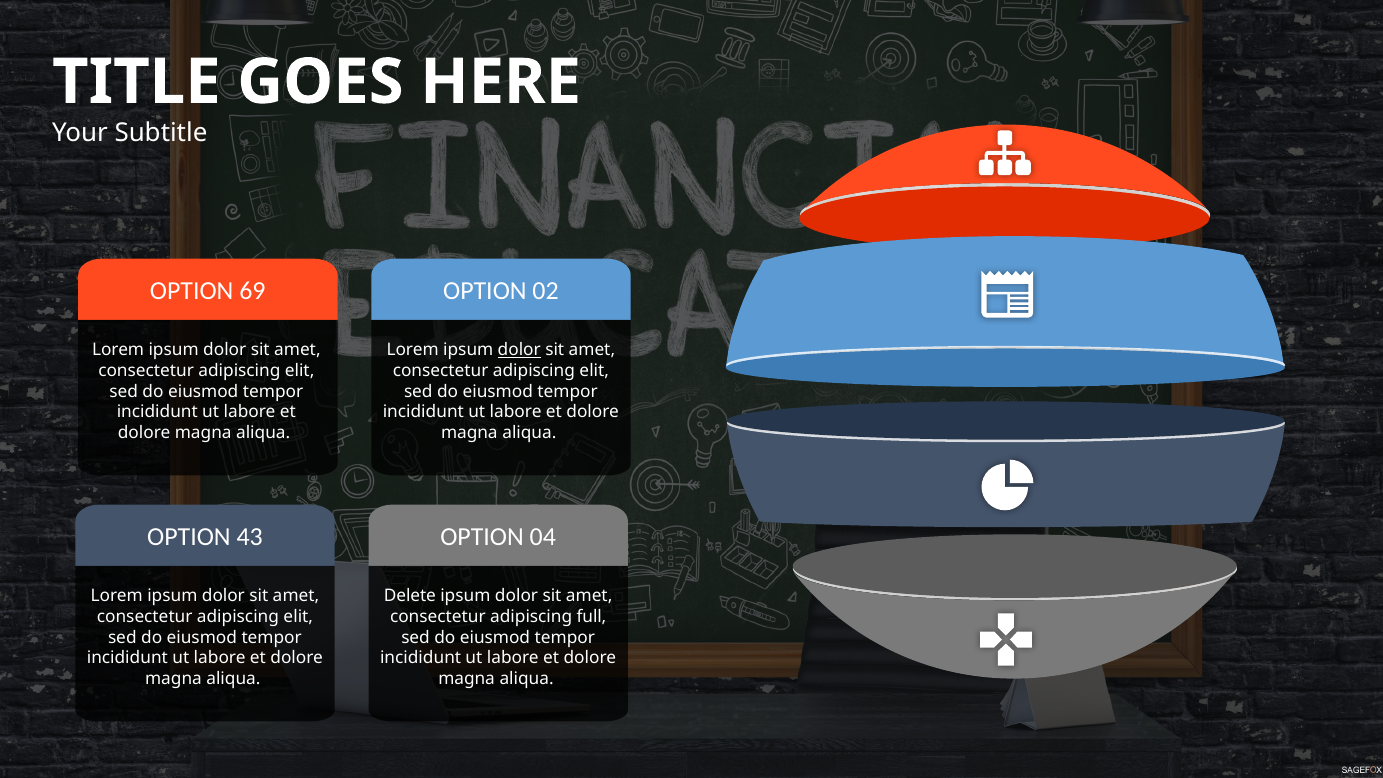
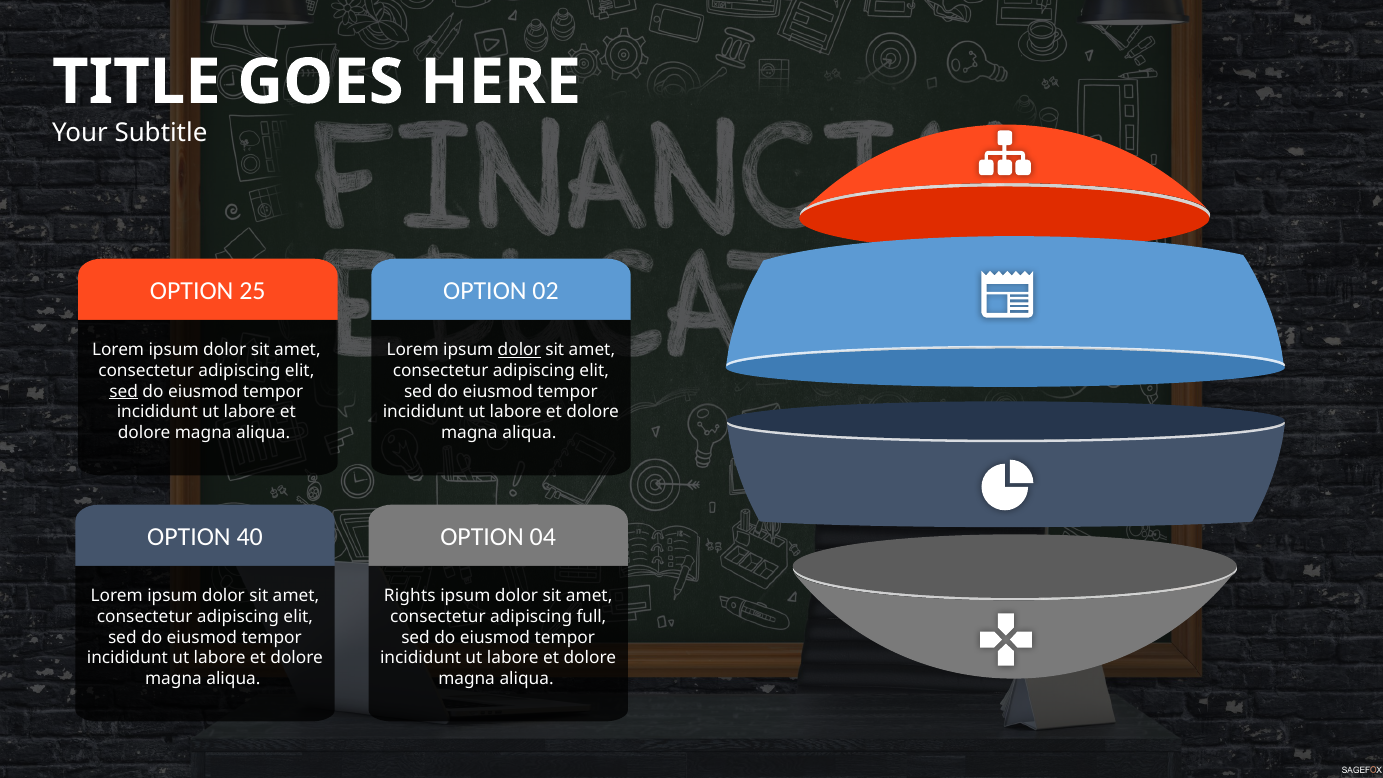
69: 69 -> 25 (252, 291)
sed underline: none -> present (124, 391)
43: 43 -> 40 (250, 537)
Delete: Delete -> Rights (410, 596)
